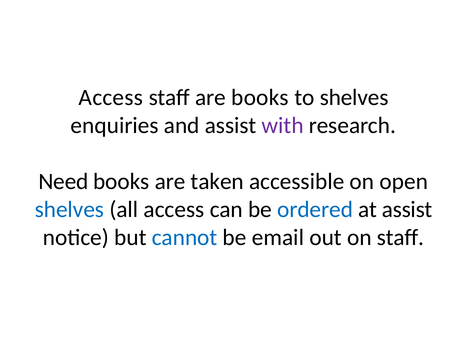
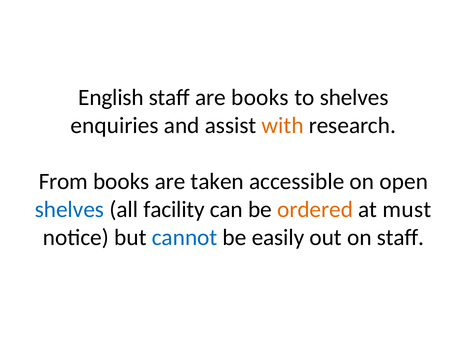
Access: Access -> English (111, 97)
with colour: purple -> orange (283, 125)
Need: Need -> From (63, 181)
all access: access -> facility (174, 210)
ordered colour: blue -> orange (315, 210)
at assist: assist -> must (407, 210)
email: email -> easily (278, 238)
